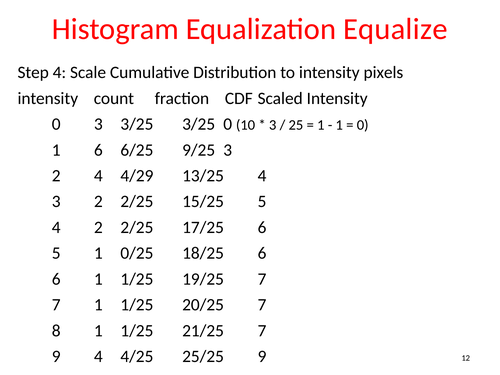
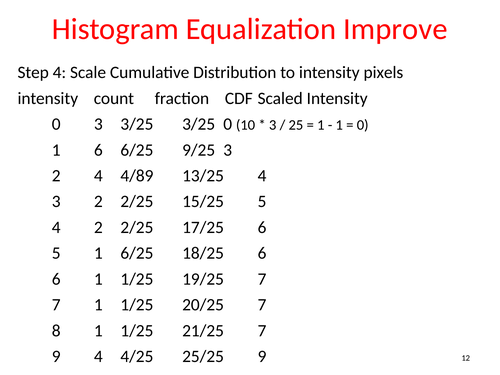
Equalize: Equalize -> Improve (395, 29)
4/29: 4/29 -> 4/89 (137, 176)
1 0/25: 0/25 -> 6/25 (137, 253)
